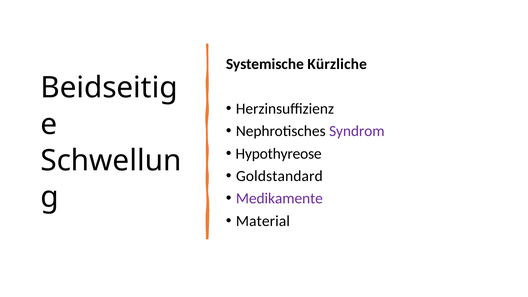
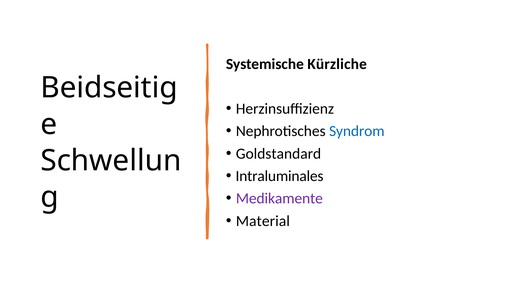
Syndrom colour: purple -> blue (357, 131)
Hypothyreose: Hypothyreose -> Goldstandard (279, 154)
Goldstandard: Goldstandard -> Intraluminales (280, 176)
